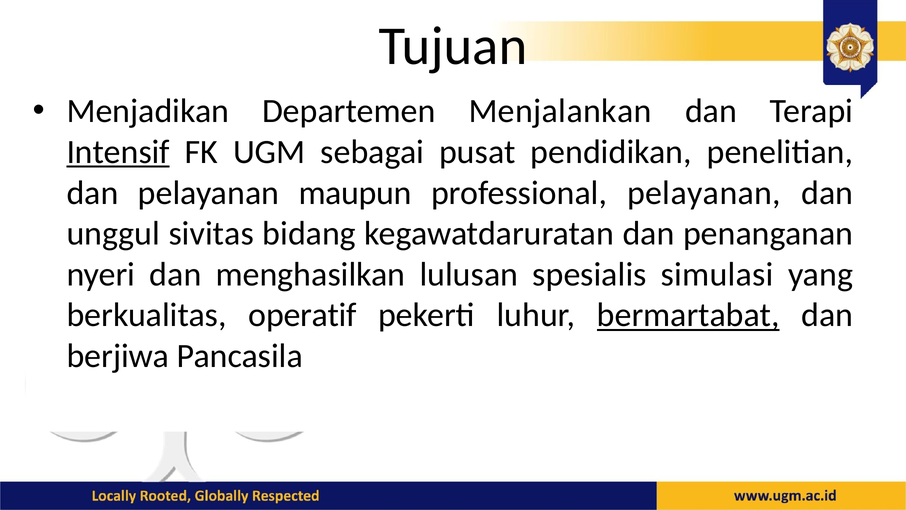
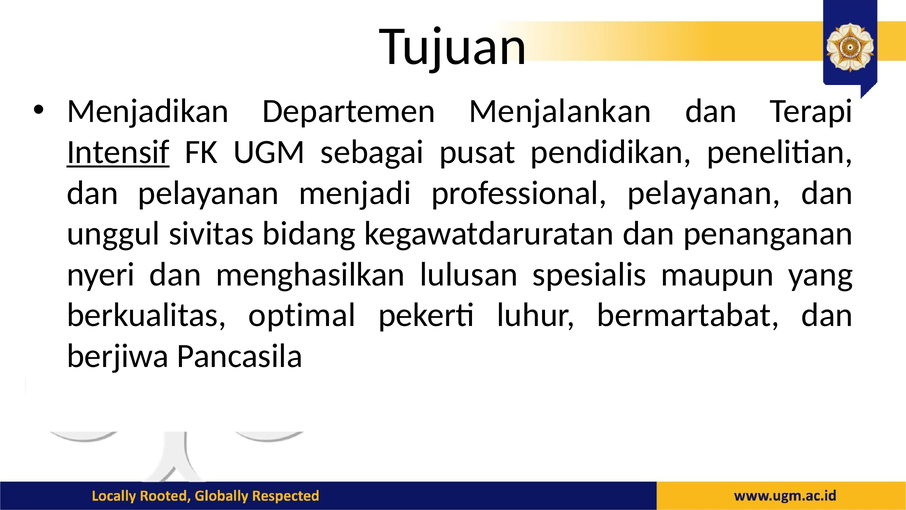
maupun: maupun -> menjadi (355, 193)
simulasi: simulasi -> maupun (717, 274)
operatif: operatif -> optimal (302, 315)
bermartabat underline: present -> none (688, 315)
